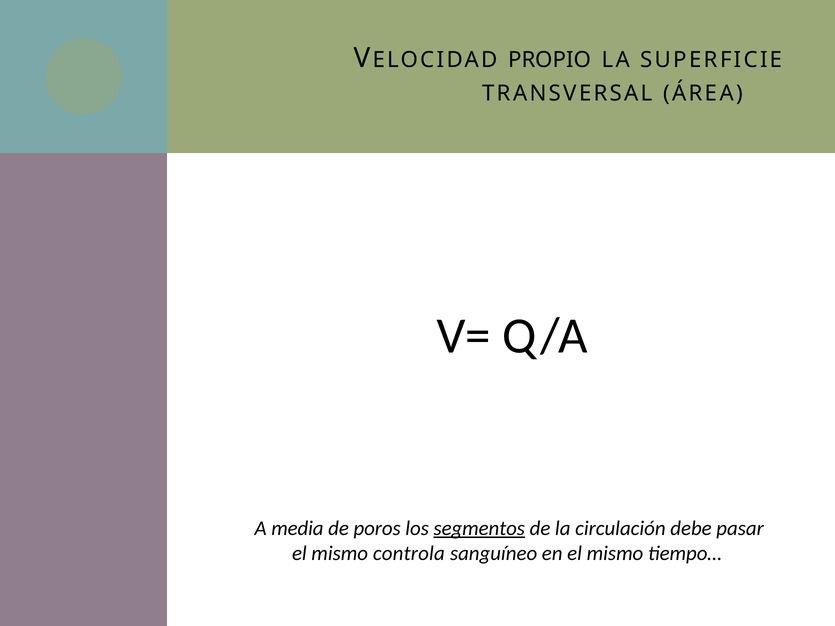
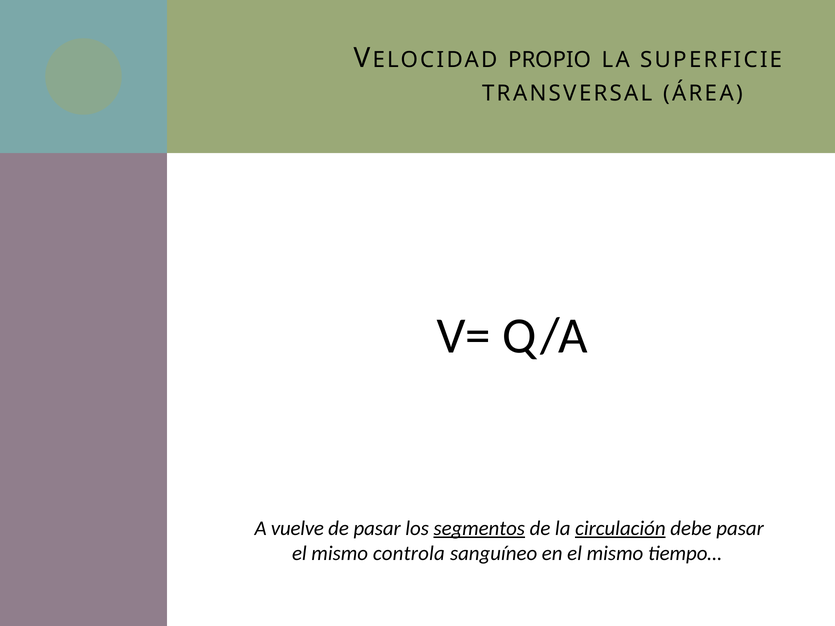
media: media -> vuelve (297, 528)
de poros: poros -> pasar (377, 528)
circulación underline: none -> present (620, 528)
